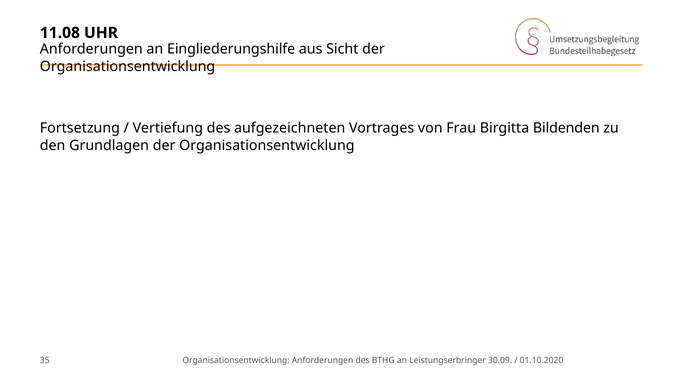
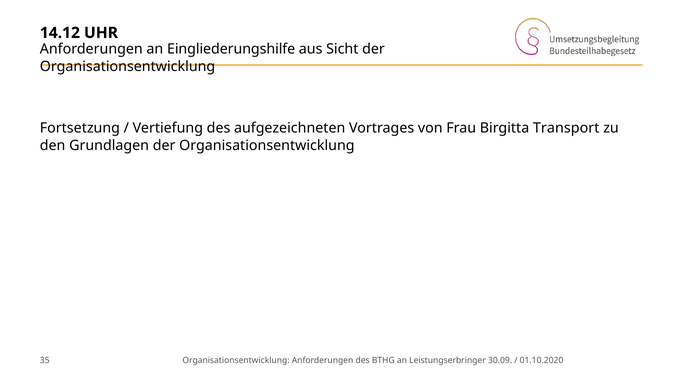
11.08: 11.08 -> 14.12 (60, 33)
Bildenden: Bildenden -> Transport (566, 128)
